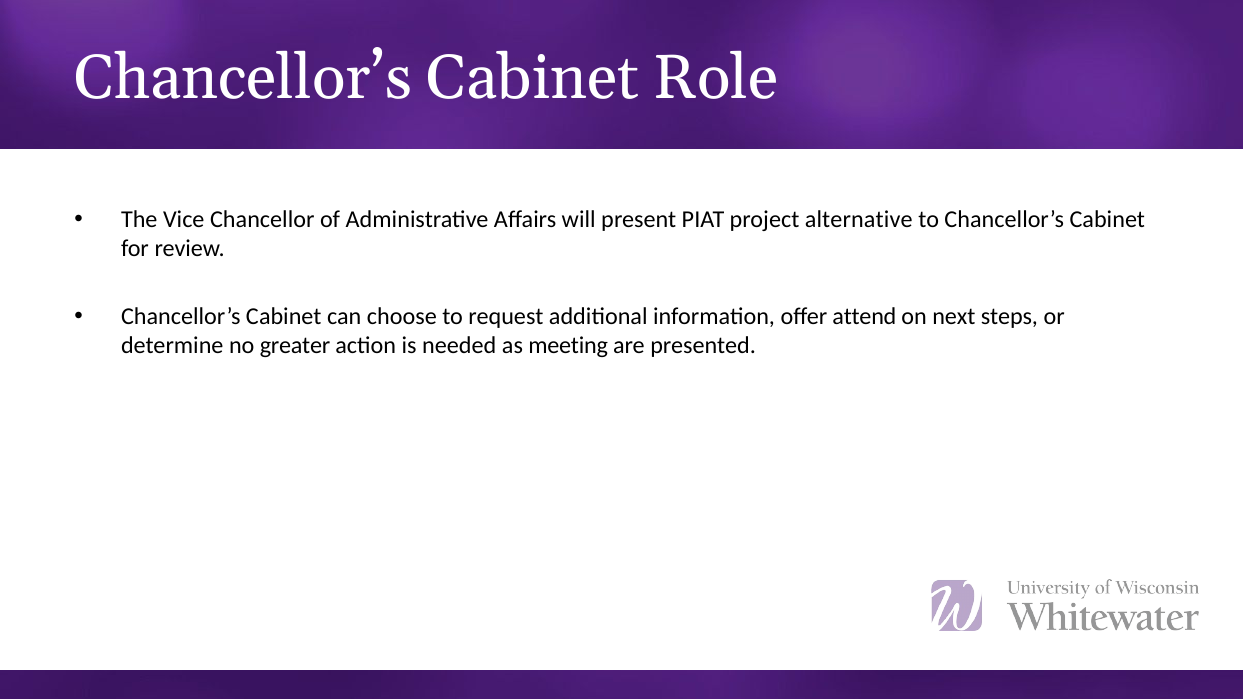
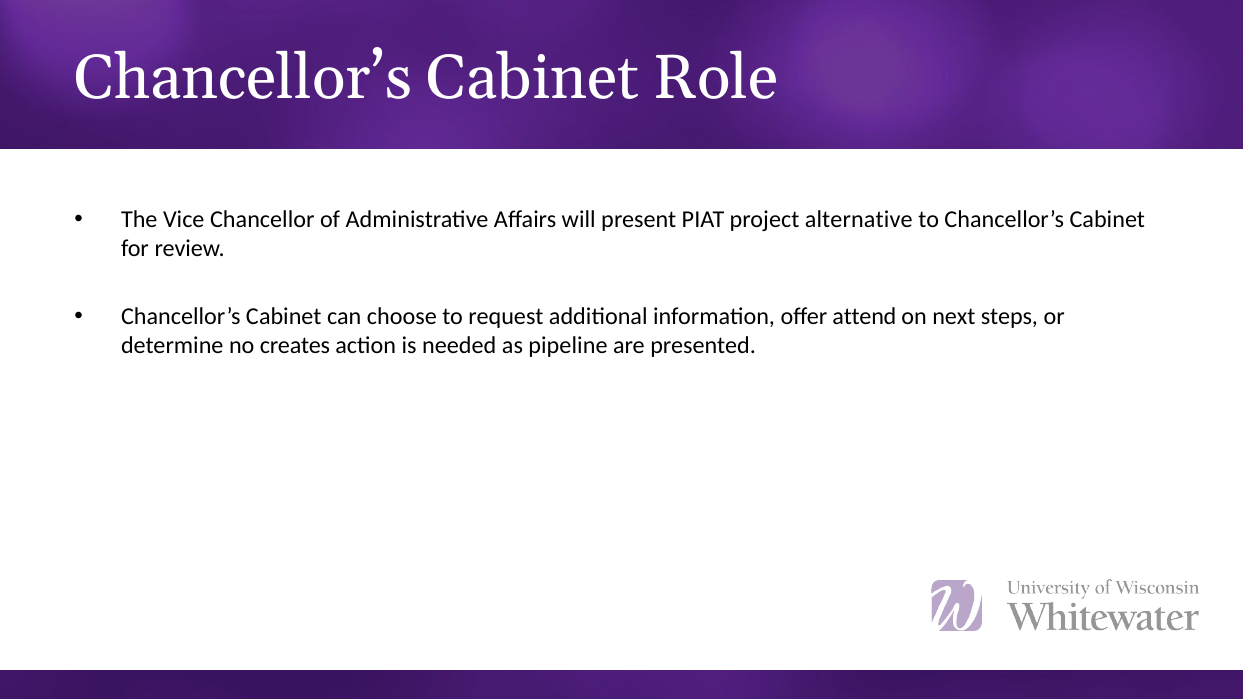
greater: greater -> creates (295, 346)
meeting: meeting -> pipeline (568, 346)
